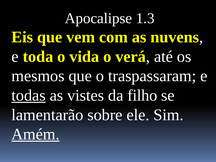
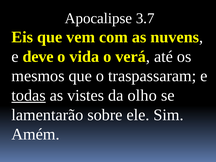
1.3: 1.3 -> 3.7 (145, 18)
toda: toda -> deve (38, 57)
filho: filho -> olho (142, 95)
Amém underline: present -> none (36, 134)
